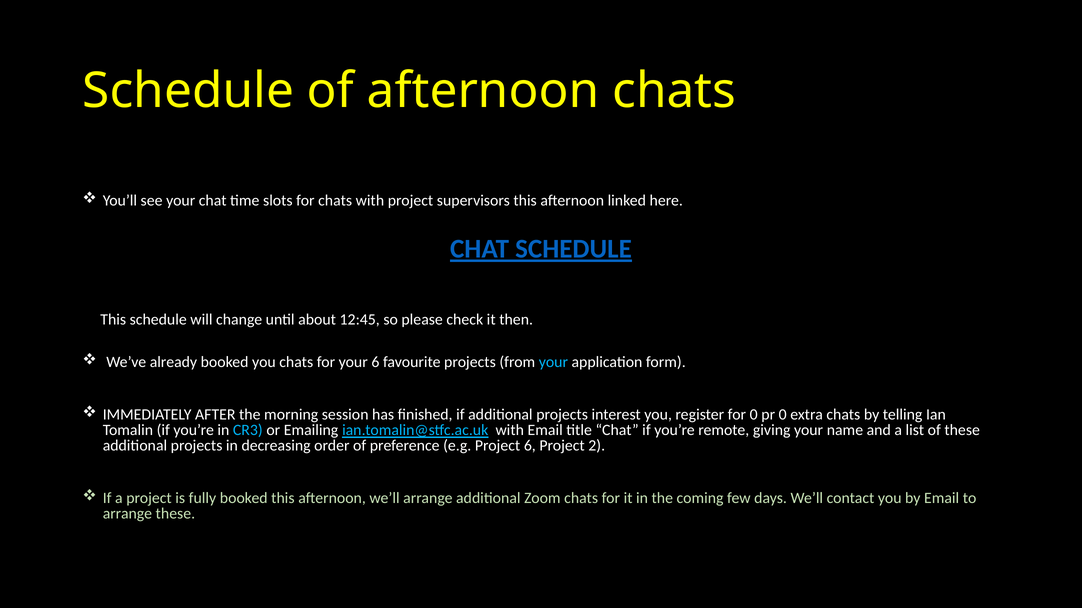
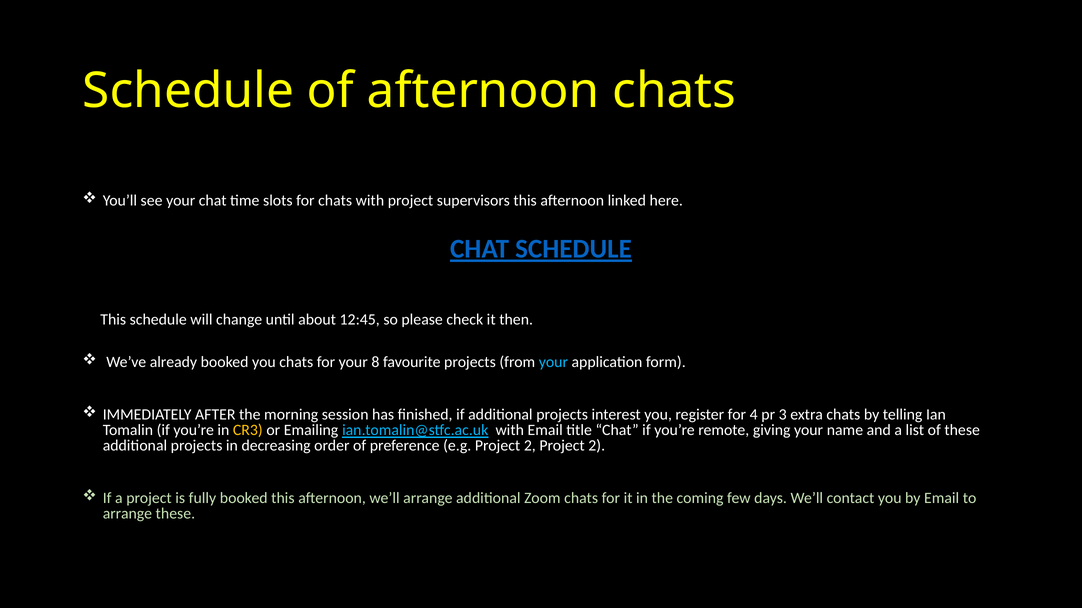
your 6: 6 -> 8 (375, 363)
for 0: 0 -> 4 (754, 415)
pr 0: 0 -> 3 (783, 415)
CR3 colour: light blue -> yellow (248, 431)
e.g Project 6: 6 -> 2 (530, 446)
